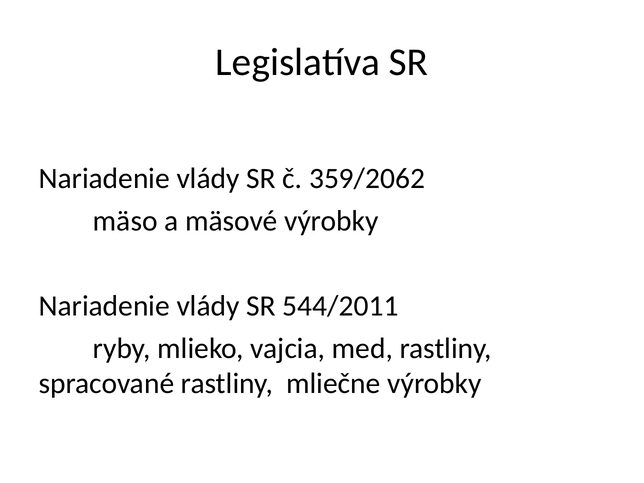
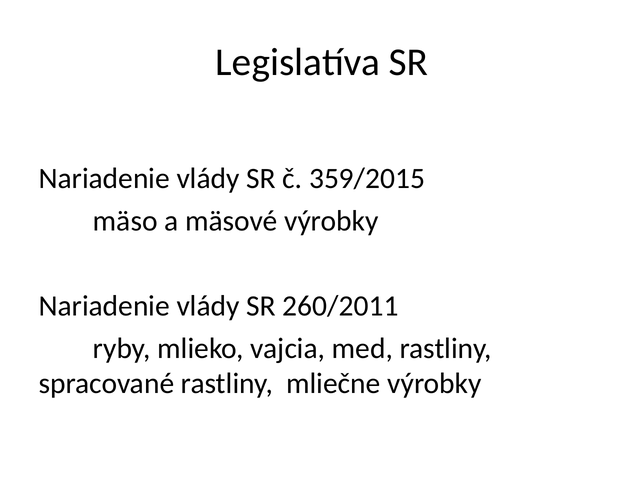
359/2062: 359/2062 -> 359/2015 (367, 179)
544/2011: 544/2011 -> 260/2011 (340, 306)
